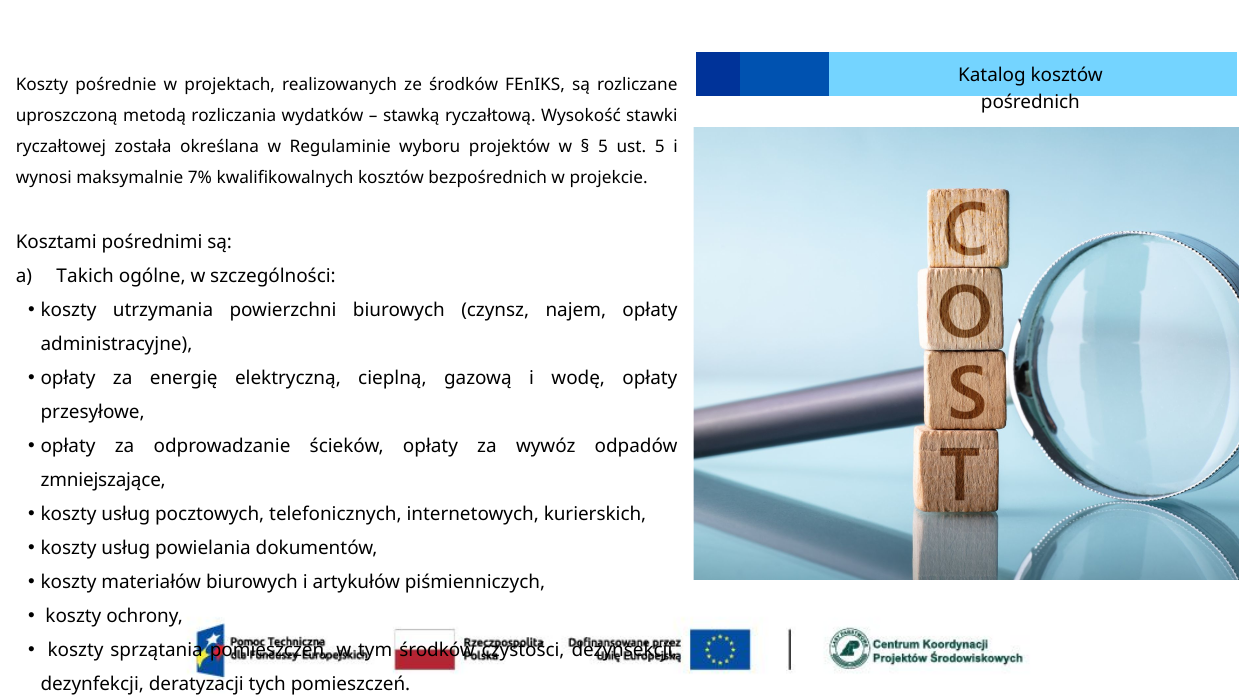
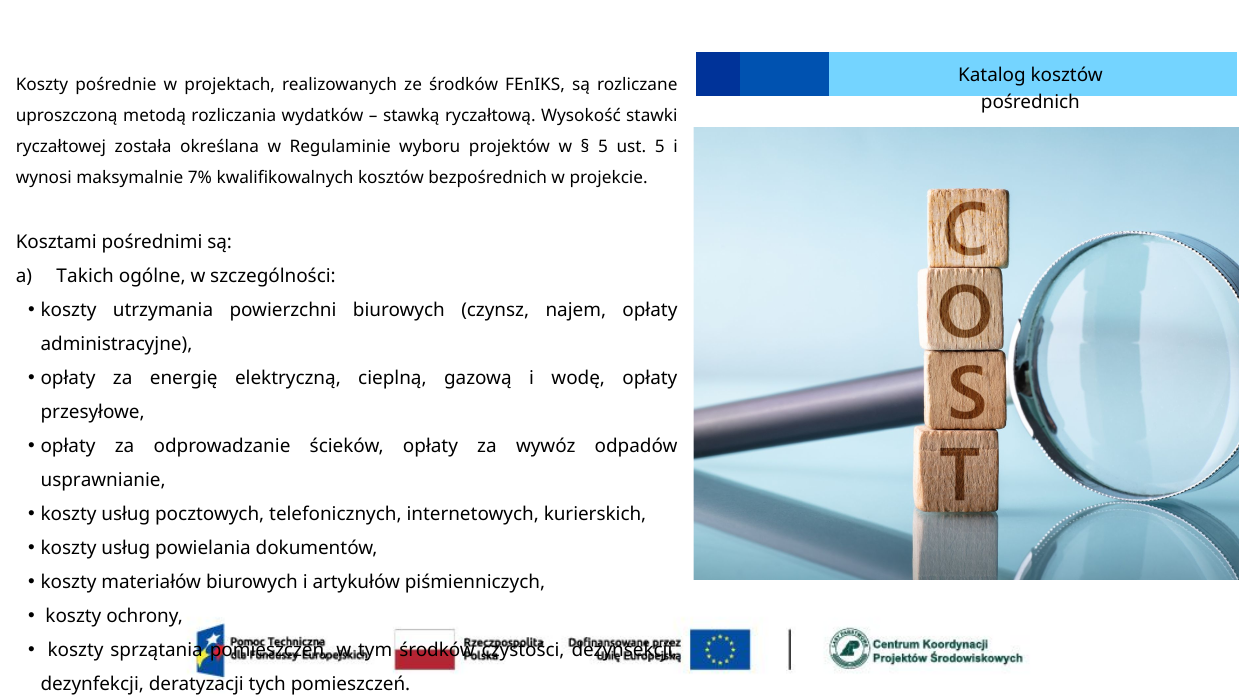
zmniejszające: zmniejszające -> usprawnianie (103, 480)
